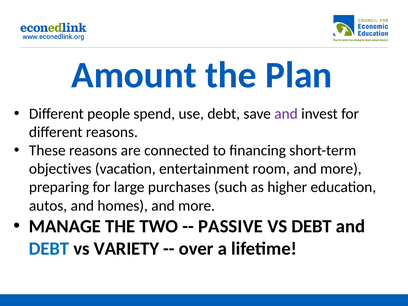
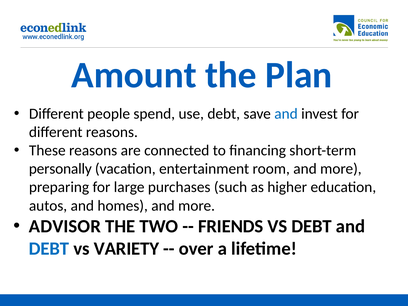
and colour: purple -> blue (286, 114)
objectives: objectives -> personally (60, 169)
MANAGE: MANAGE -> ADVISOR (65, 226)
PASSIVE: PASSIVE -> FRIENDS (231, 226)
